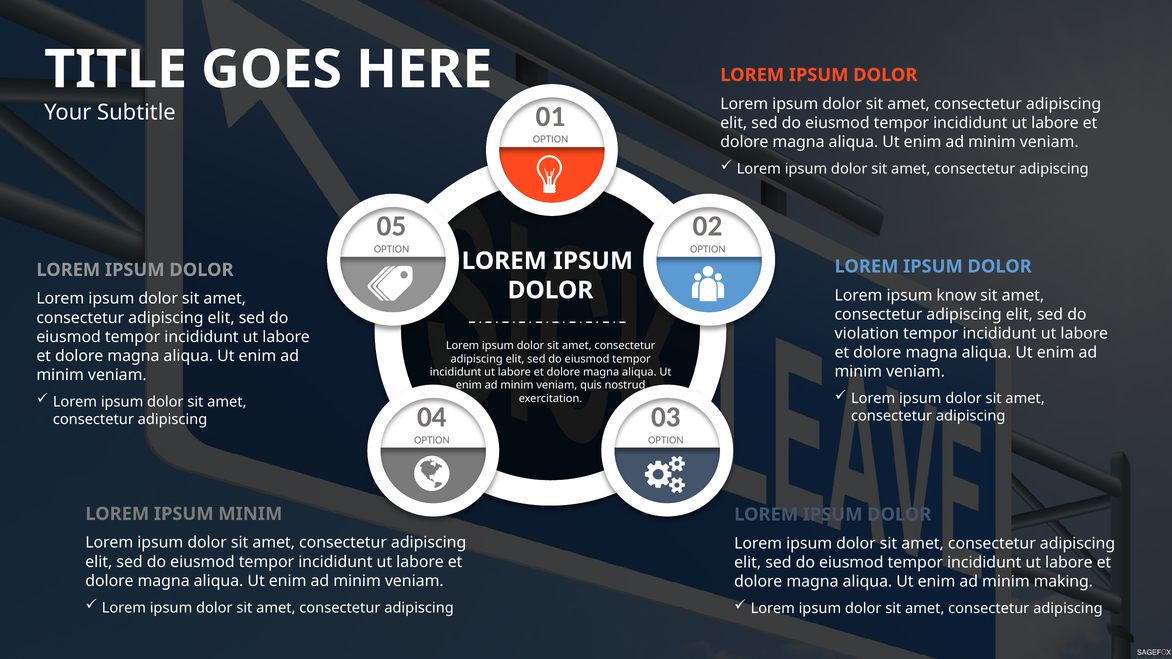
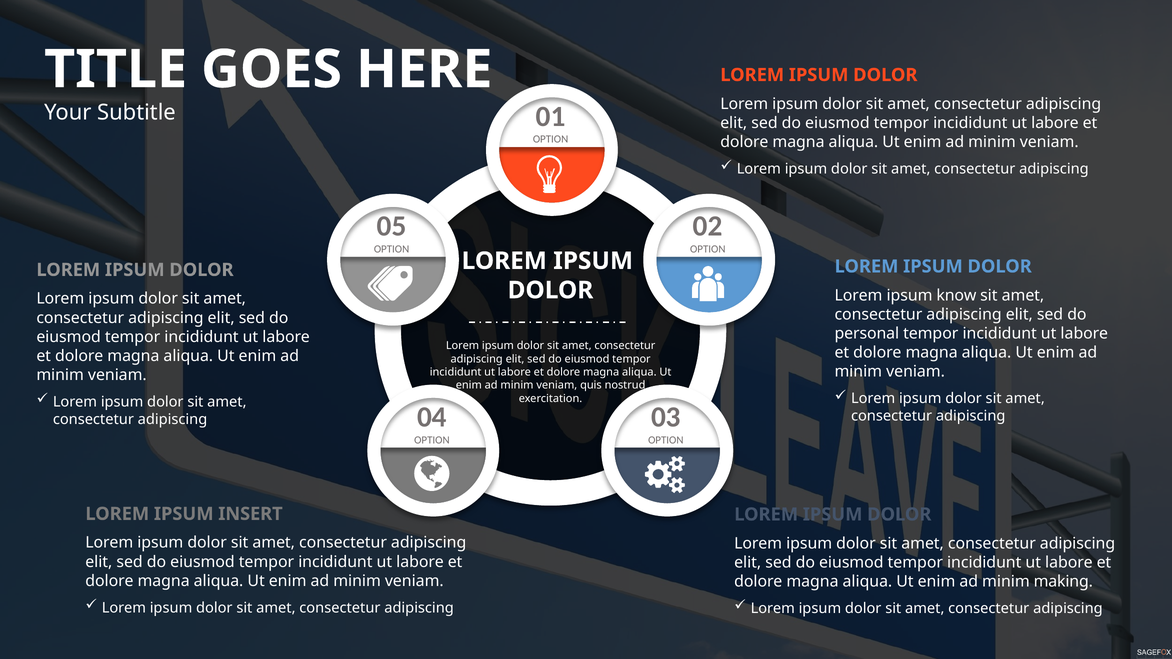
violation: violation -> personal (867, 334)
IPSUM MINIM: MINIM -> INSERT (250, 514)
